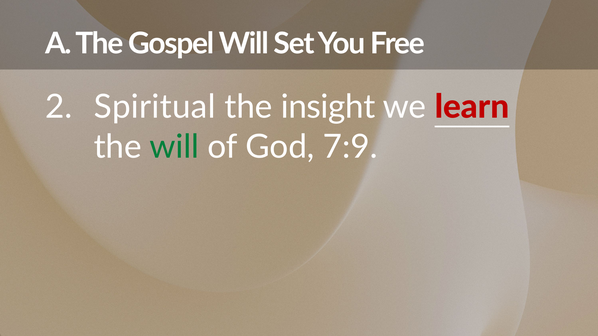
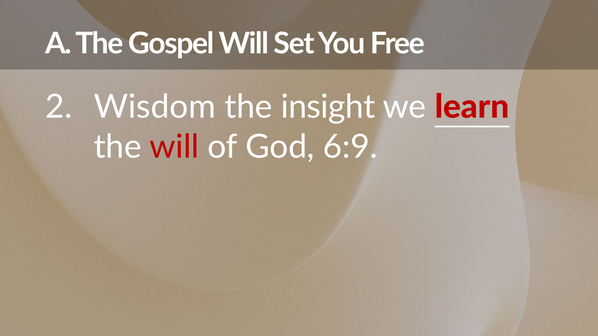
Spiritual: Spiritual -> Wisdom (155, 107)
will colour: green -> red (174, 147)
7:9: 7:9 -> 6:9 (350, 147)
